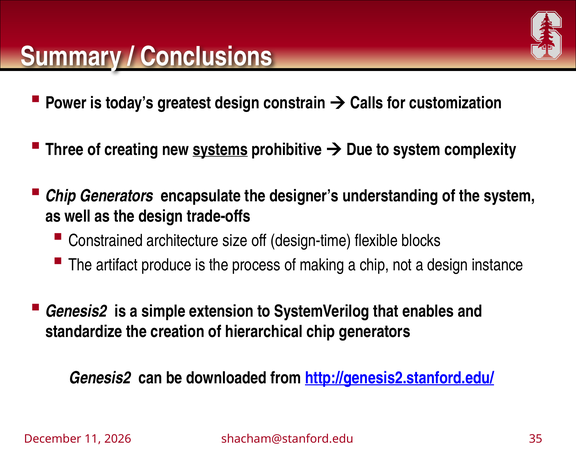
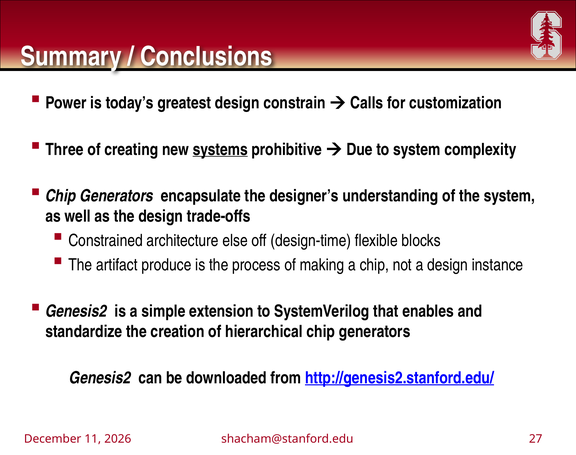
size: size -> else (235, 240)
35: 35 -> 27 (536, 439)
